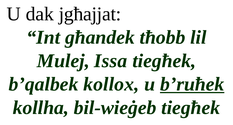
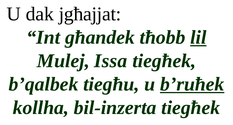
lil underline: none -> present (198, 37)
kollox: kollox -> tiegħu (111, 85)
bil-wieġeb: bil-wieġeb -> bil-inzerta (115, 108)
